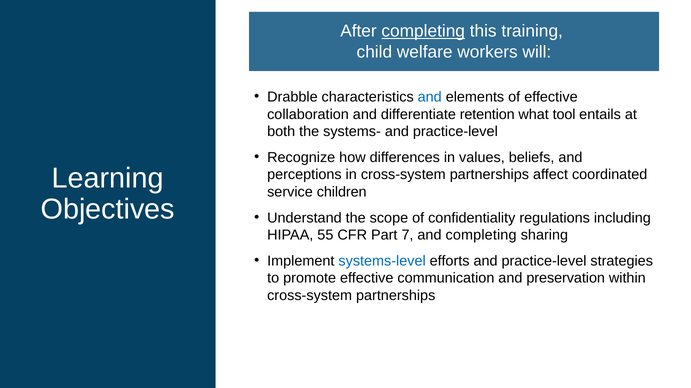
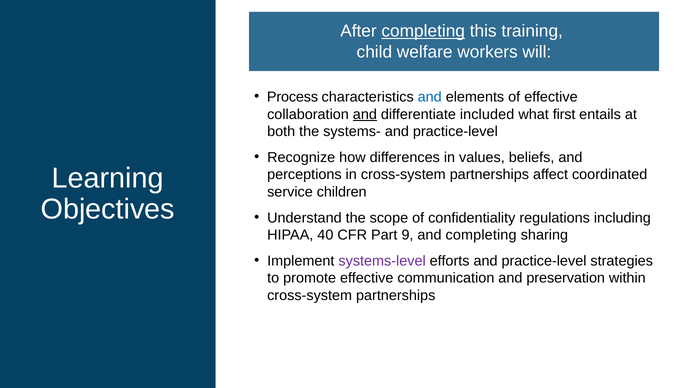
Drabble: Drabble -> Process (293, 97)
and underline: none -> present (365, 114)
retention: retention -> included (487, 114)
tool: tool -> first (564, 114)
55: 55 -> 40 (325, 235)
7: 7 -> 9 (407, 235)
systems-level colour: blue -> purple (382, 261)
